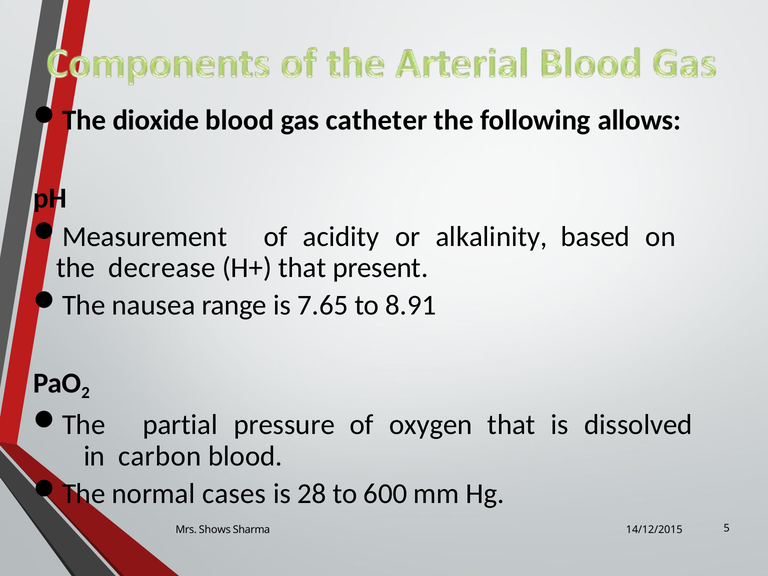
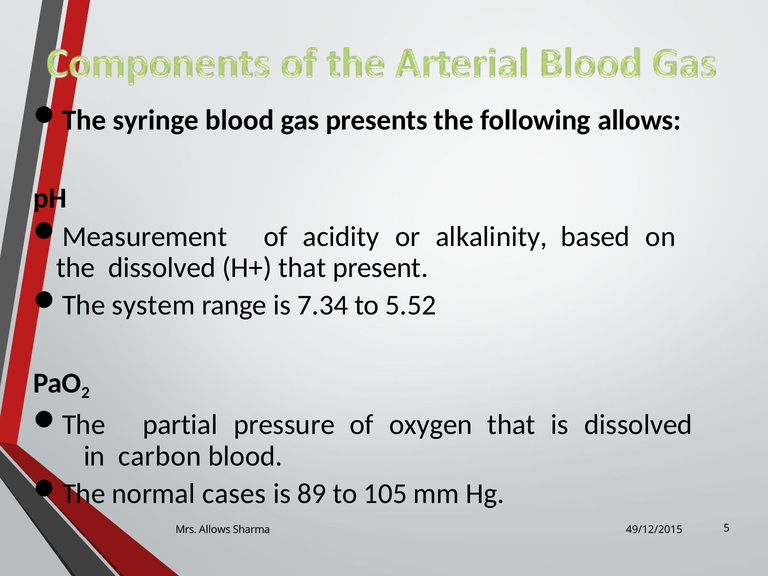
dioxide: dioxide -> syringe (156, 120)
catheter: catheter -> presents (377, 120)
the decrease: decrease -> dissolved (162, 268)
nausea: nausea -> system (153, 305)
7.65: 7.65 -> 7.34 (323, 305)
8.91: 8.91 -> 5.52 (411, 305)
28: 28 -> 89 (312, 494)
600: 600 -> 105 (385, 494)
14/12/2015: 14/12/2015 -> 49/12/2015 (654, 530)
Mrs Shows: Shows -> Allows (215, 530)
